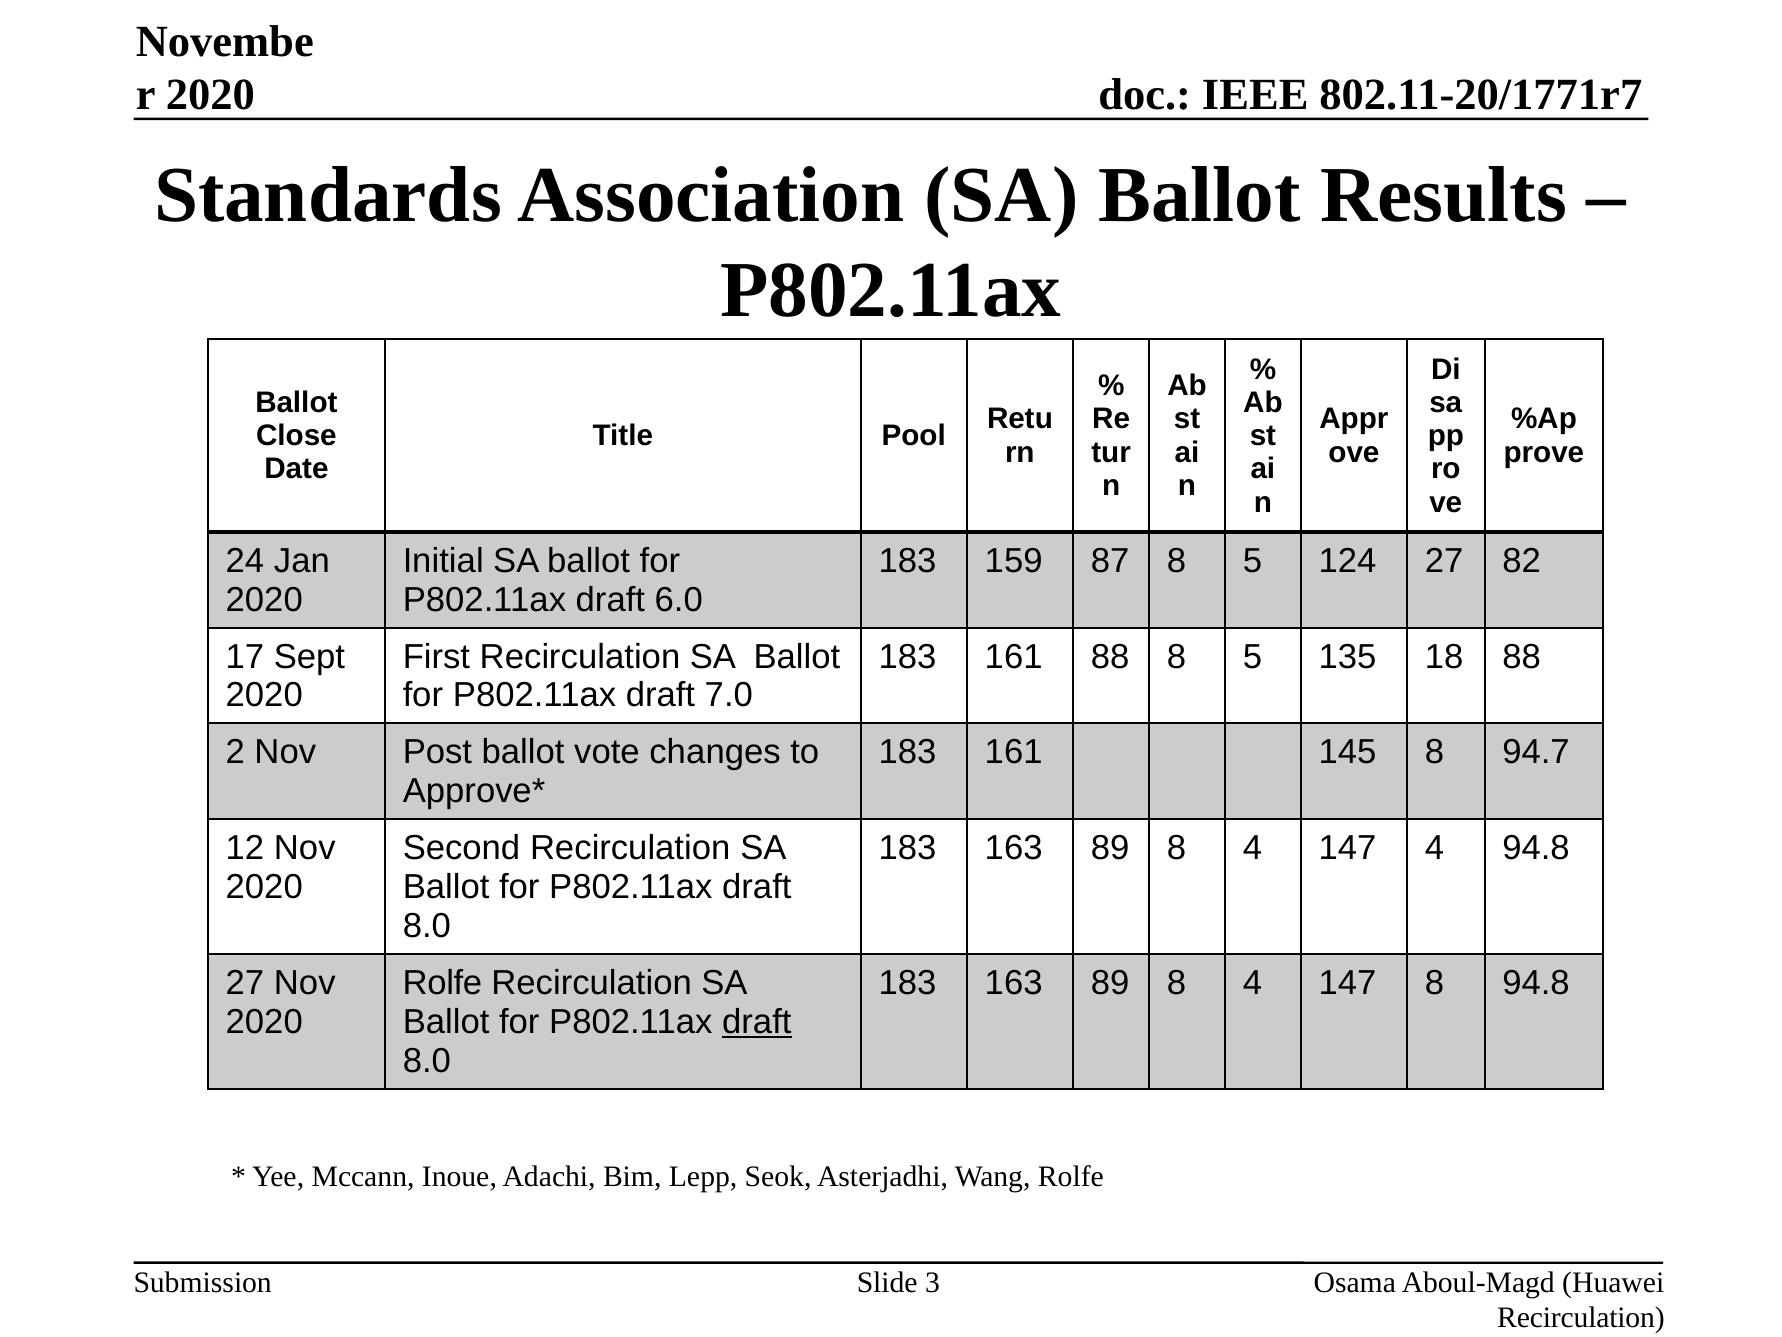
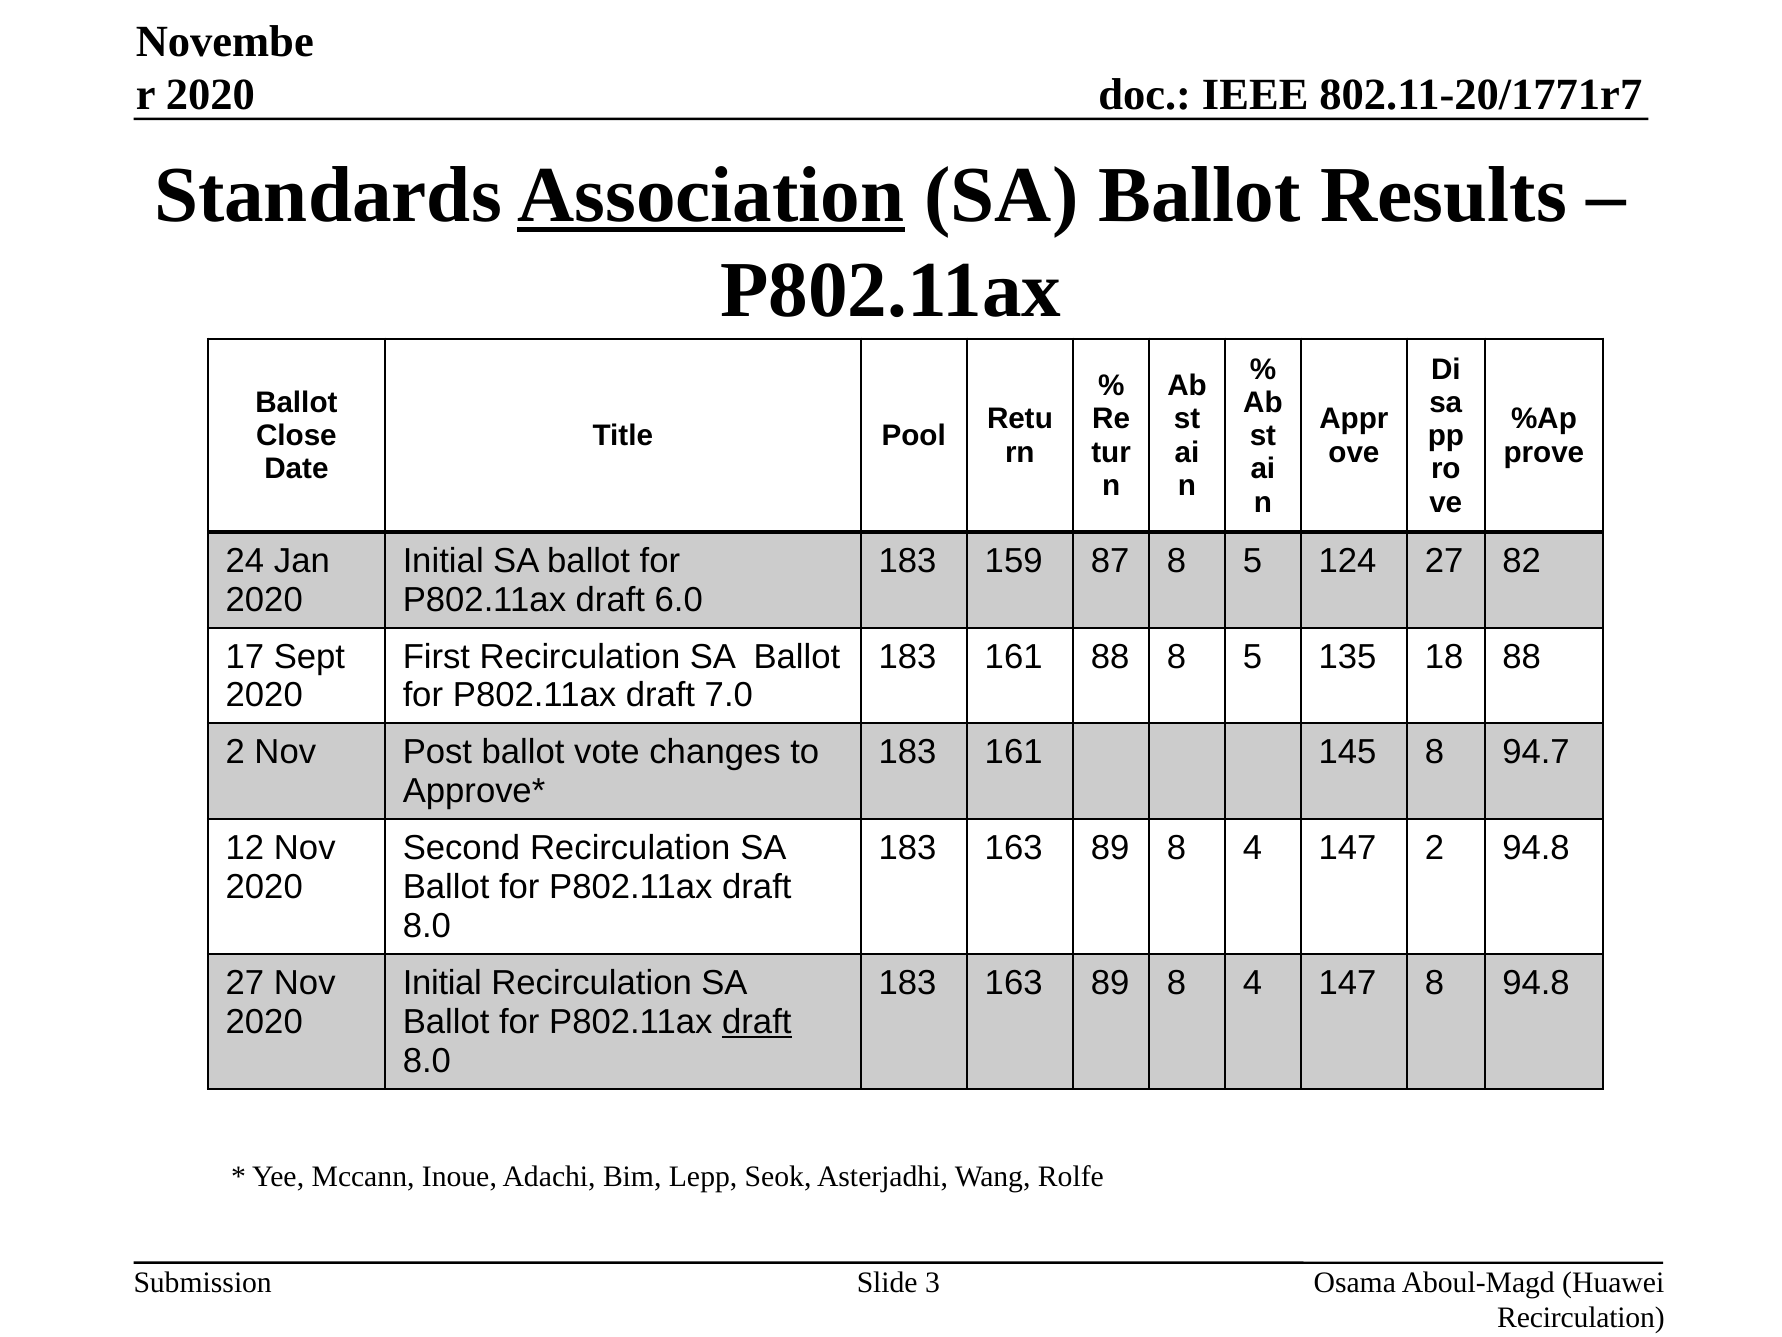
Association underline: none -> present (711, 196)
147 4: 4 -> 2 (1435, 848)
Rolfe: Rolfe -> Initial (442, 983)
